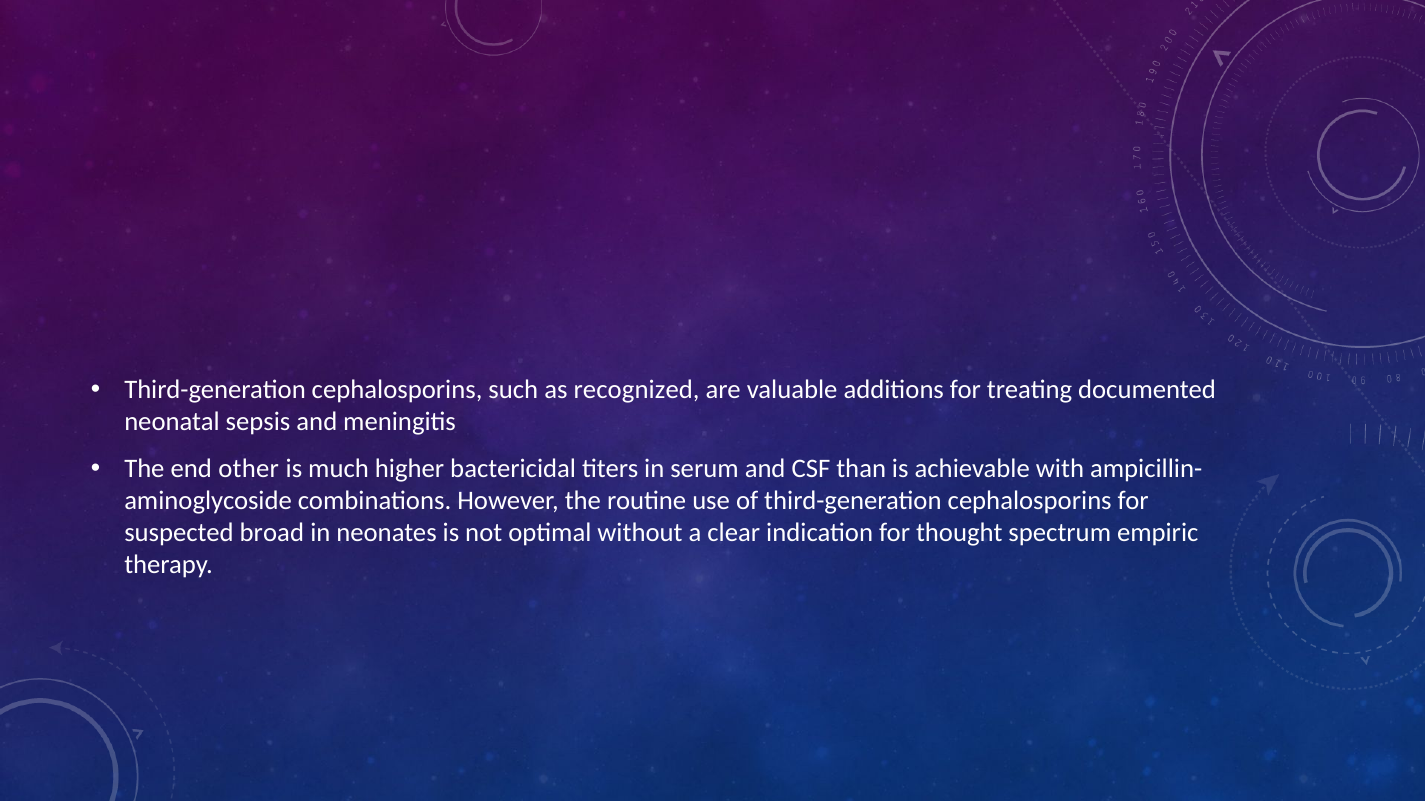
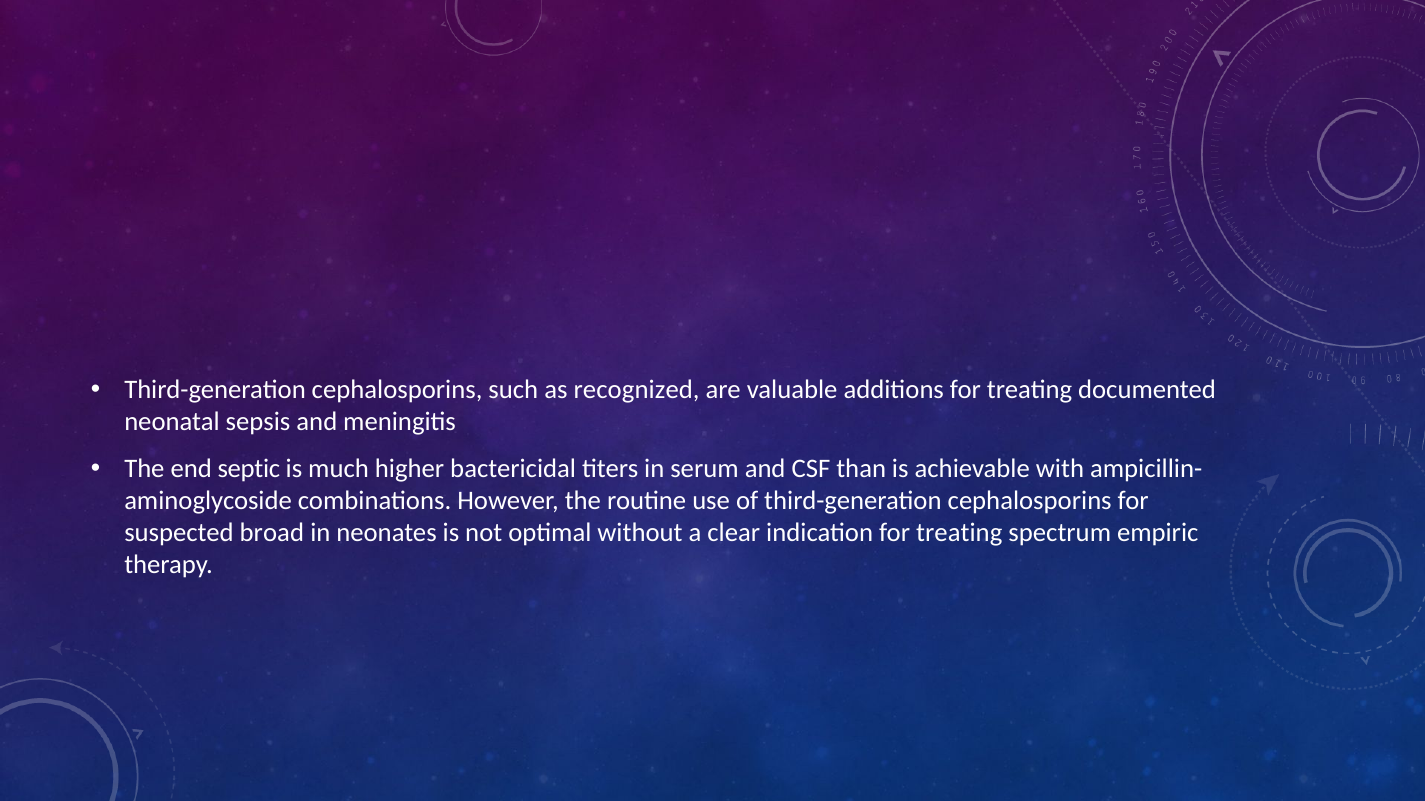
other: other -> septic (249, 469)
indication for thought: thought -> treating (959, 533)
